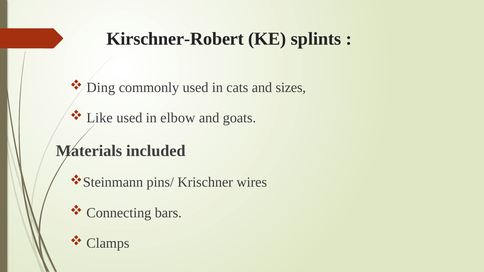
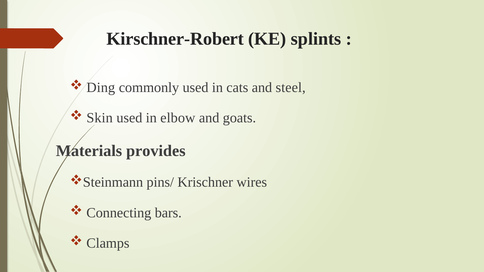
sizes: sizes -> steel (291, 87)
Like: Like -> Skin (100, 118)
included: included -> provides (156, 151)
